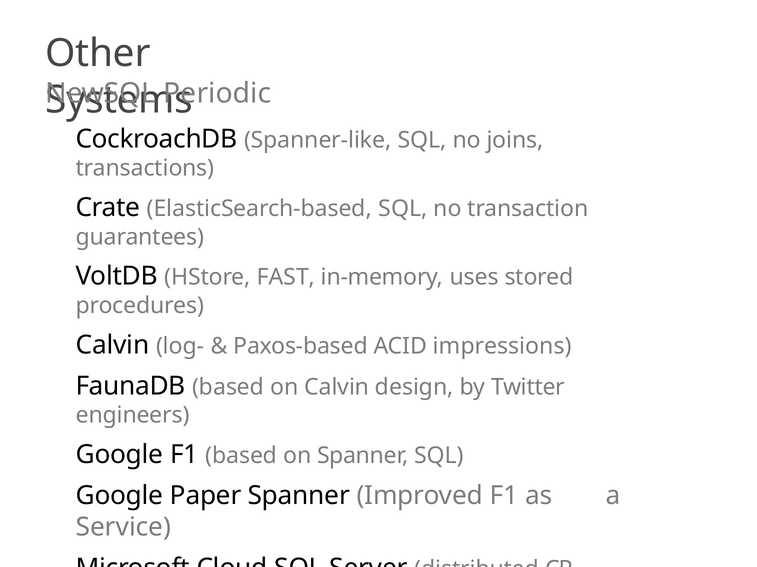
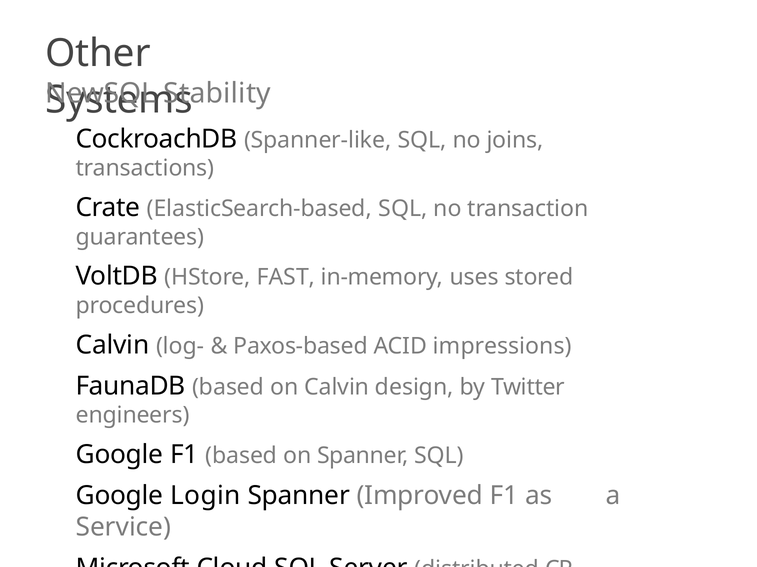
Periodic: Periodic -> Stability (217, 94)
Paper: Paper -> Login (205, 496)
